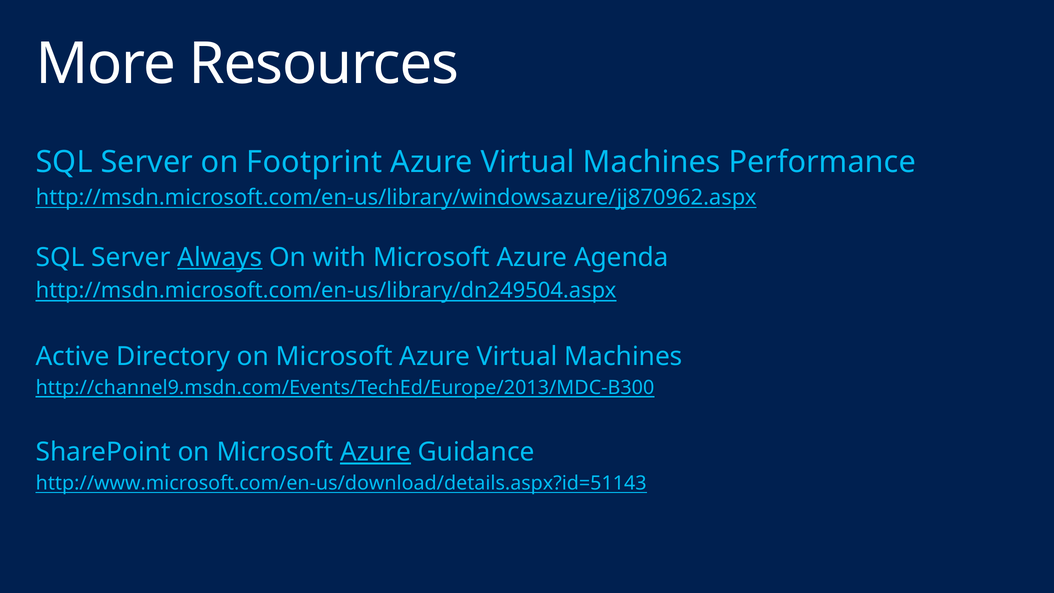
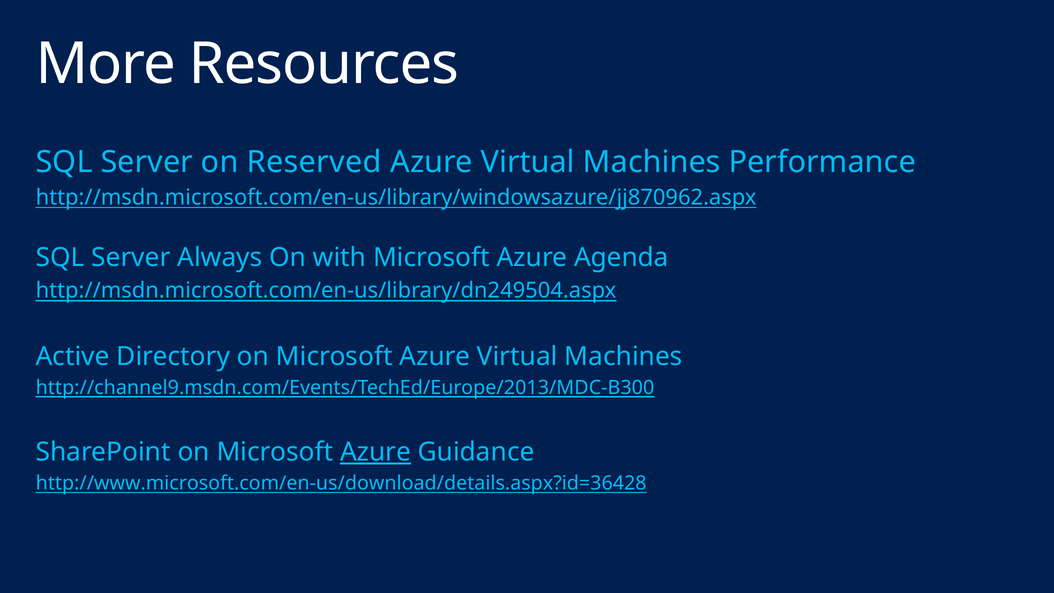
Footprint: Footprint -> Reserved (314, 162)
Always underline: present -> none (220, 257)
http://www.microsoft.com/en-us/download/details.aspx?id=51143: http://www.microsoft.com/en-us/download/details.aspx?id=51143 -> http://www.microsoft.com/en-us/download/details.aspx?id=36428 (341, 483)
